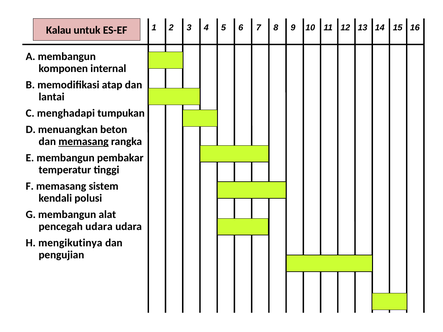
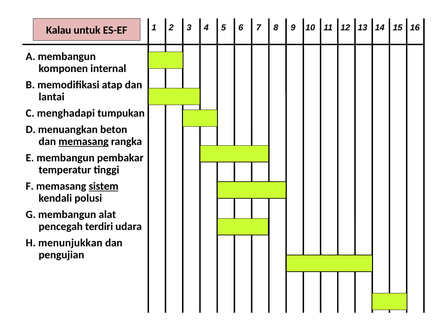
sistem underline: none -> present (104, 186)
pencegah udara: udara -> terdiri (99, 227)
mengikutinya: mengikutinya -> menunjukkan (70, 243)
